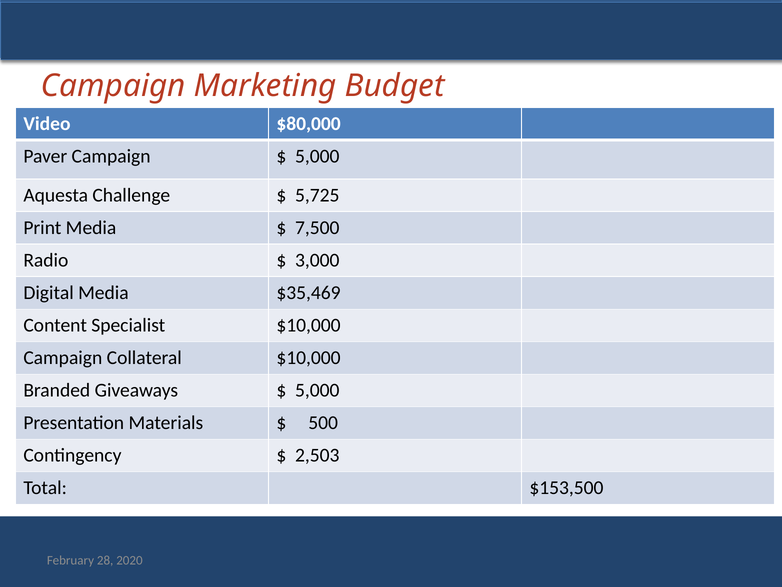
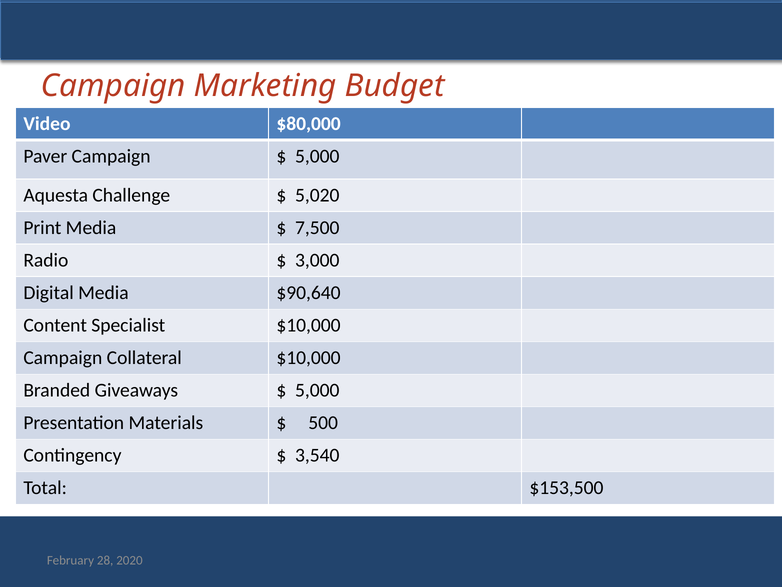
5,725: 5,725 -> 5,020 (317, 195)
$35,469: $35,469 -> $90,640 (309, 293)
2,503: 2,503 -> 3,540 (317, 455)
